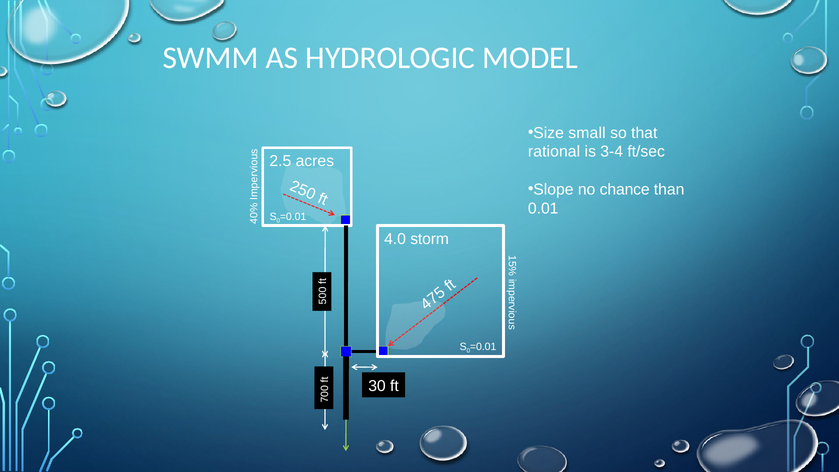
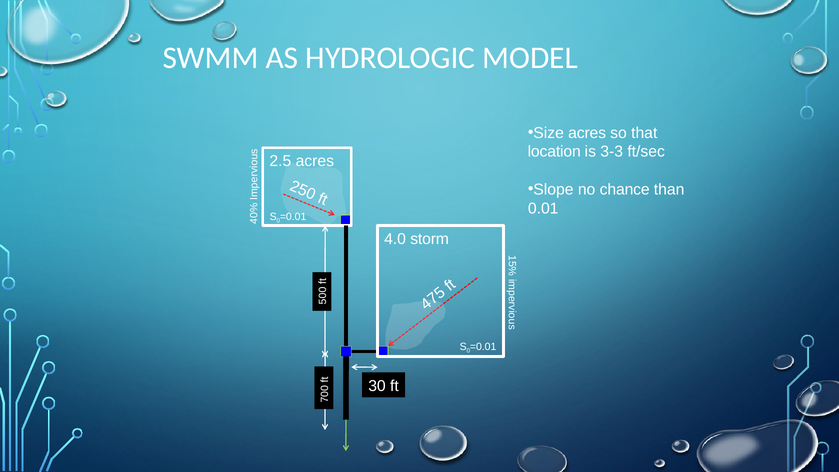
Size small: small -> acres (587, 133)
rational: rational -> location (554, 152)
3-4: 3-4 -> 3-3 (612, 152)
